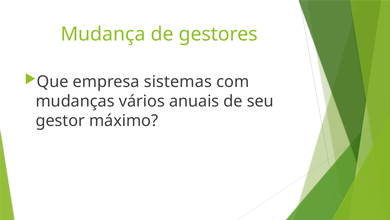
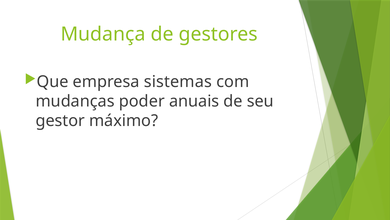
vários: vários -> poder (142, 101)
